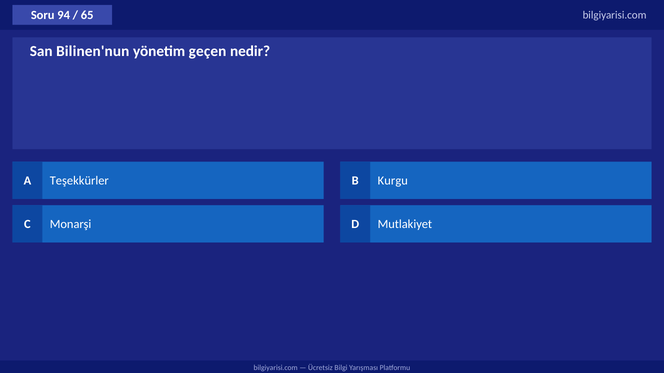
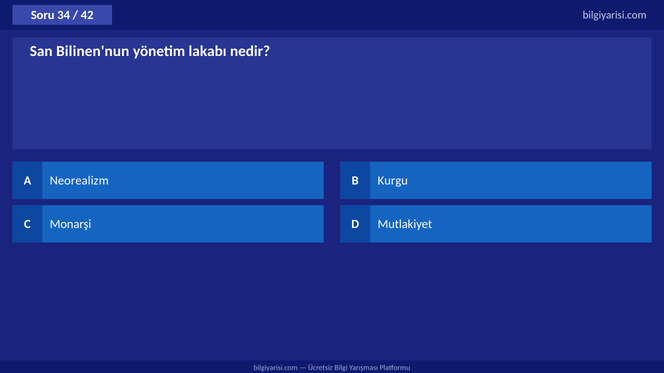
94: 94 -> 34 (64, 15)
65: 65 -> 42 (87, 15)
geçen: geçen -> lakabı (208, 51)
Teşekkürler: Teşekkürler -> Neorealizm (79, 181)
